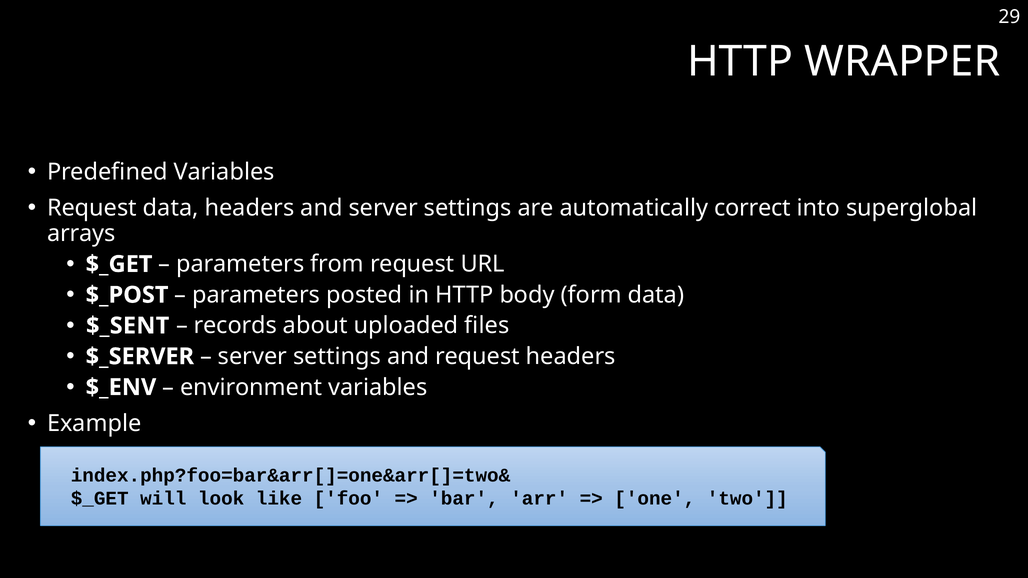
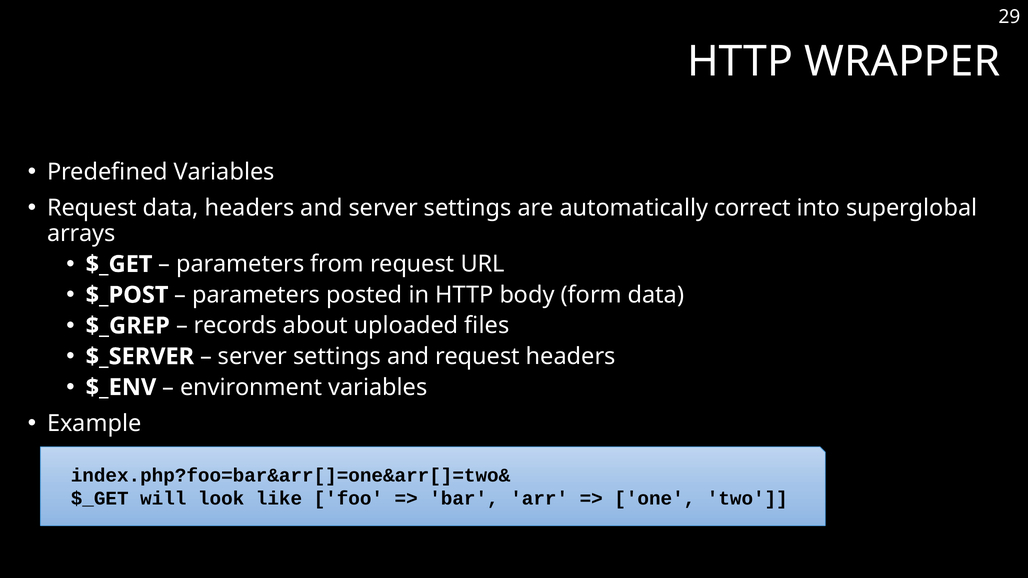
$_SENT: $_SENT -> $_GREP (128, 326)
